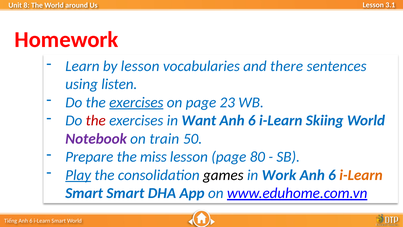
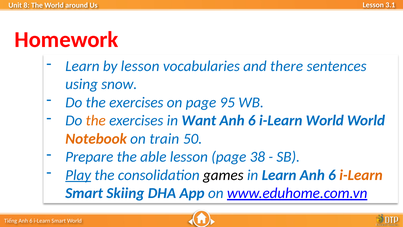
listen: listen -> snow (119, 84)
exercises underline: present -> none (136, 102)
23: 23 -> 95 (227, 102)
the colour: red -> orange (96, 120)
i-Learn Skiing: Skiing -> World (325, 120)
Notebook colour: purple -> orange (96, 139)
miss: miss -> able (153, 157)
80: 80 -> 38 (257, 157)
in Work: Work -> Learn (279, 175)
Smart Smart: Smart -> Skiing (125, 193)
